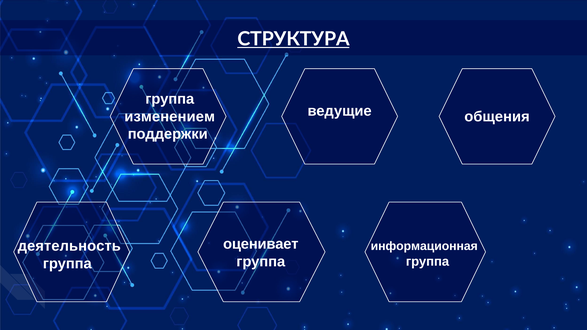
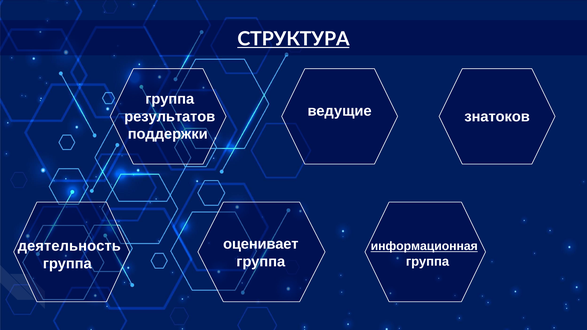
изменением: изменением -> результатов (170, 117)
общения: общения -> знатоков (497, 117)
информационная underline: none -> present (424, 246)
